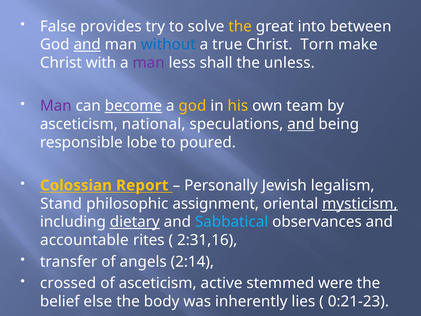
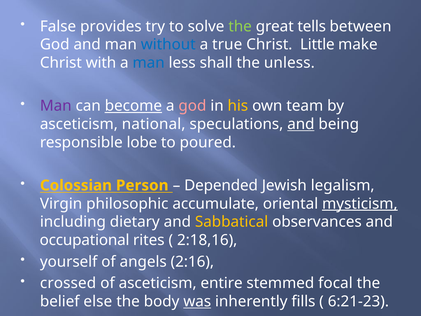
the colour: yellow -> light green (240, 26)
into: into -> tells (312, 26)
and underline: present -> none (87, 45)
Torn: Torn -> Little (317, 45)
man colour: purple -> blue (149, 63)
god colour: yellow -> pink (192, 106)
Report: Report -> Person (142, 185)
Personally: Personally -> Depended (221, 185)
Stand: Stand -> Virgin (61, 204)
assignment: assignment -> accumulate (216, 204)
dietary underline: present -> none (135, 222)
Sabbatical colour: light blue -> yellow (232, 222)
accountable: accountable -> occupational (85, 240)
2:31,16: 2:31,16 -> 2:18,16 (207, 240)
transfer: transfer -> yourself (69, 261)
2:14: 2:14 -> 2:16 (192, 261)
active: active -> entire (222, 283)
were: were -> focal (335, 283)
was underline: none -> present (197, 301)
lies: lies -> fills (303, 301)
0:21-23: 0:21-23 -> 6:21-23 (358, 301)
